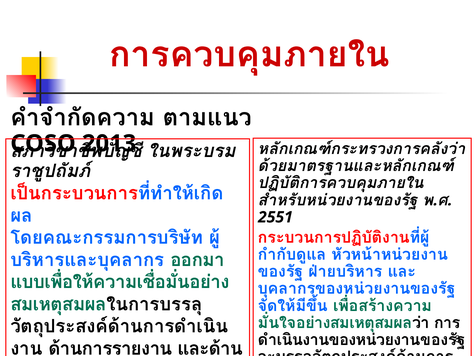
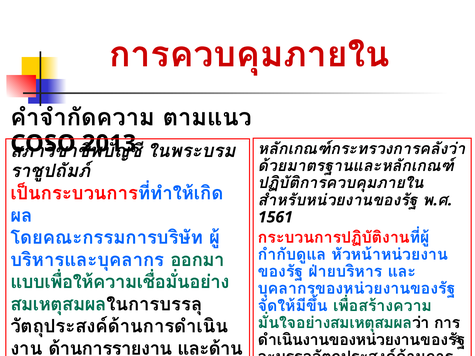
2551: 2551 -> 1561 (275, 217)
